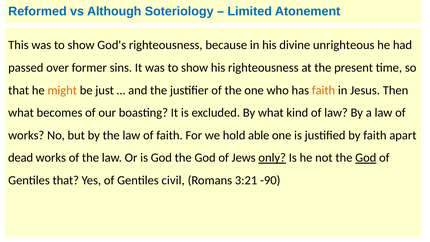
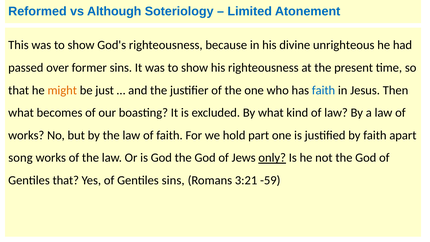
faith colour: orange -> blue (324, 90)
able: able -> part (259, 135)
dead: dead -> song (20, 158)
God underline: present -> none (366, 158)
Gentiles civil: civil -> sins (173, 180)
-90: -90 -> -59 (270, 180)
